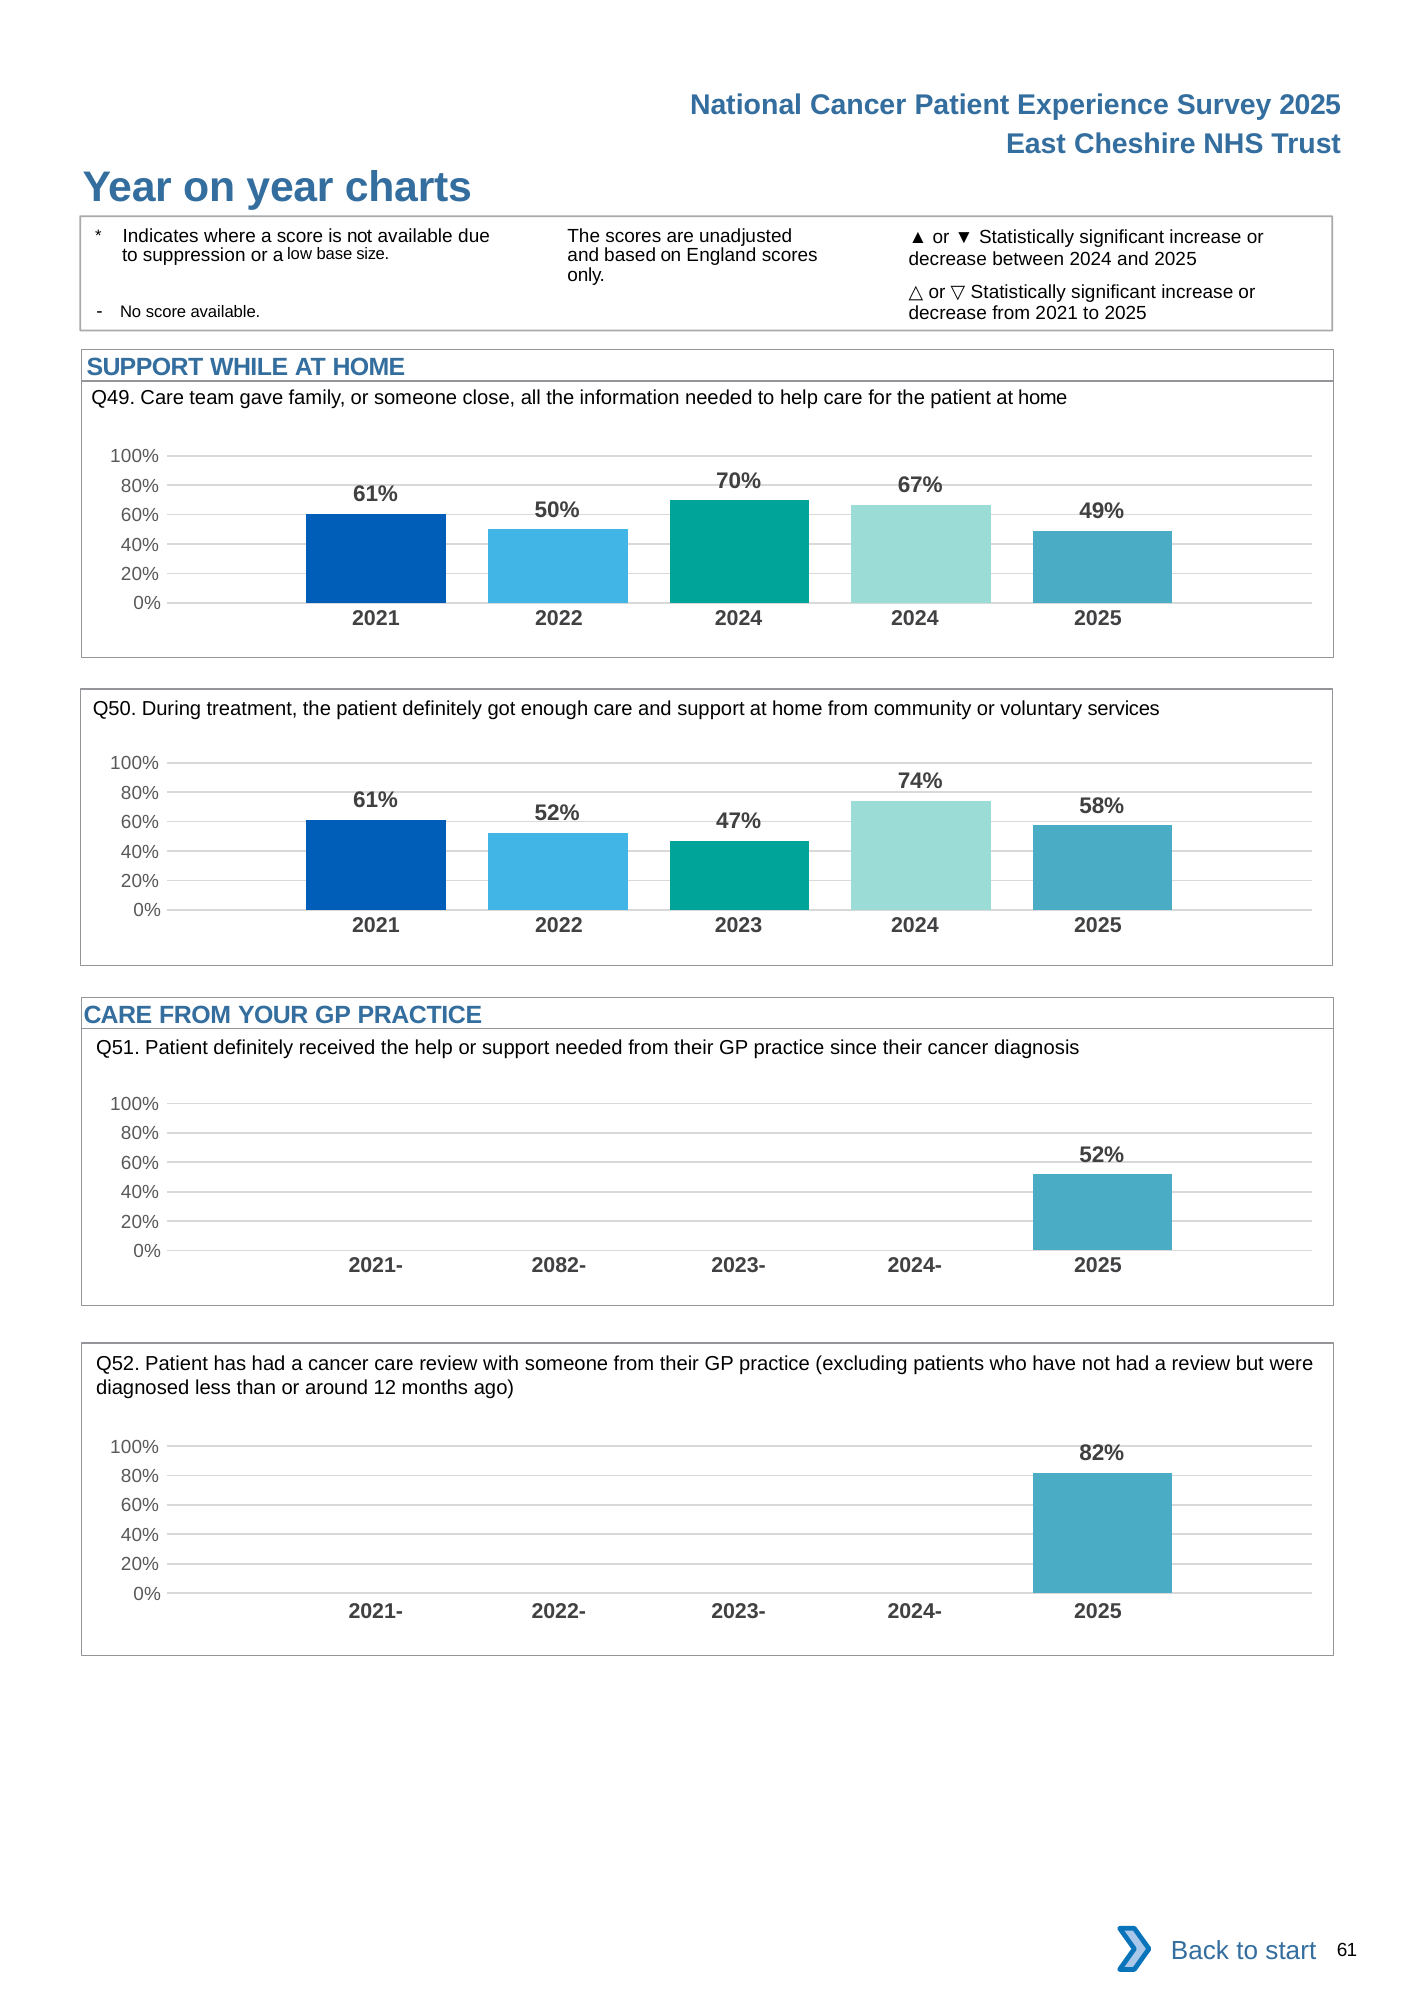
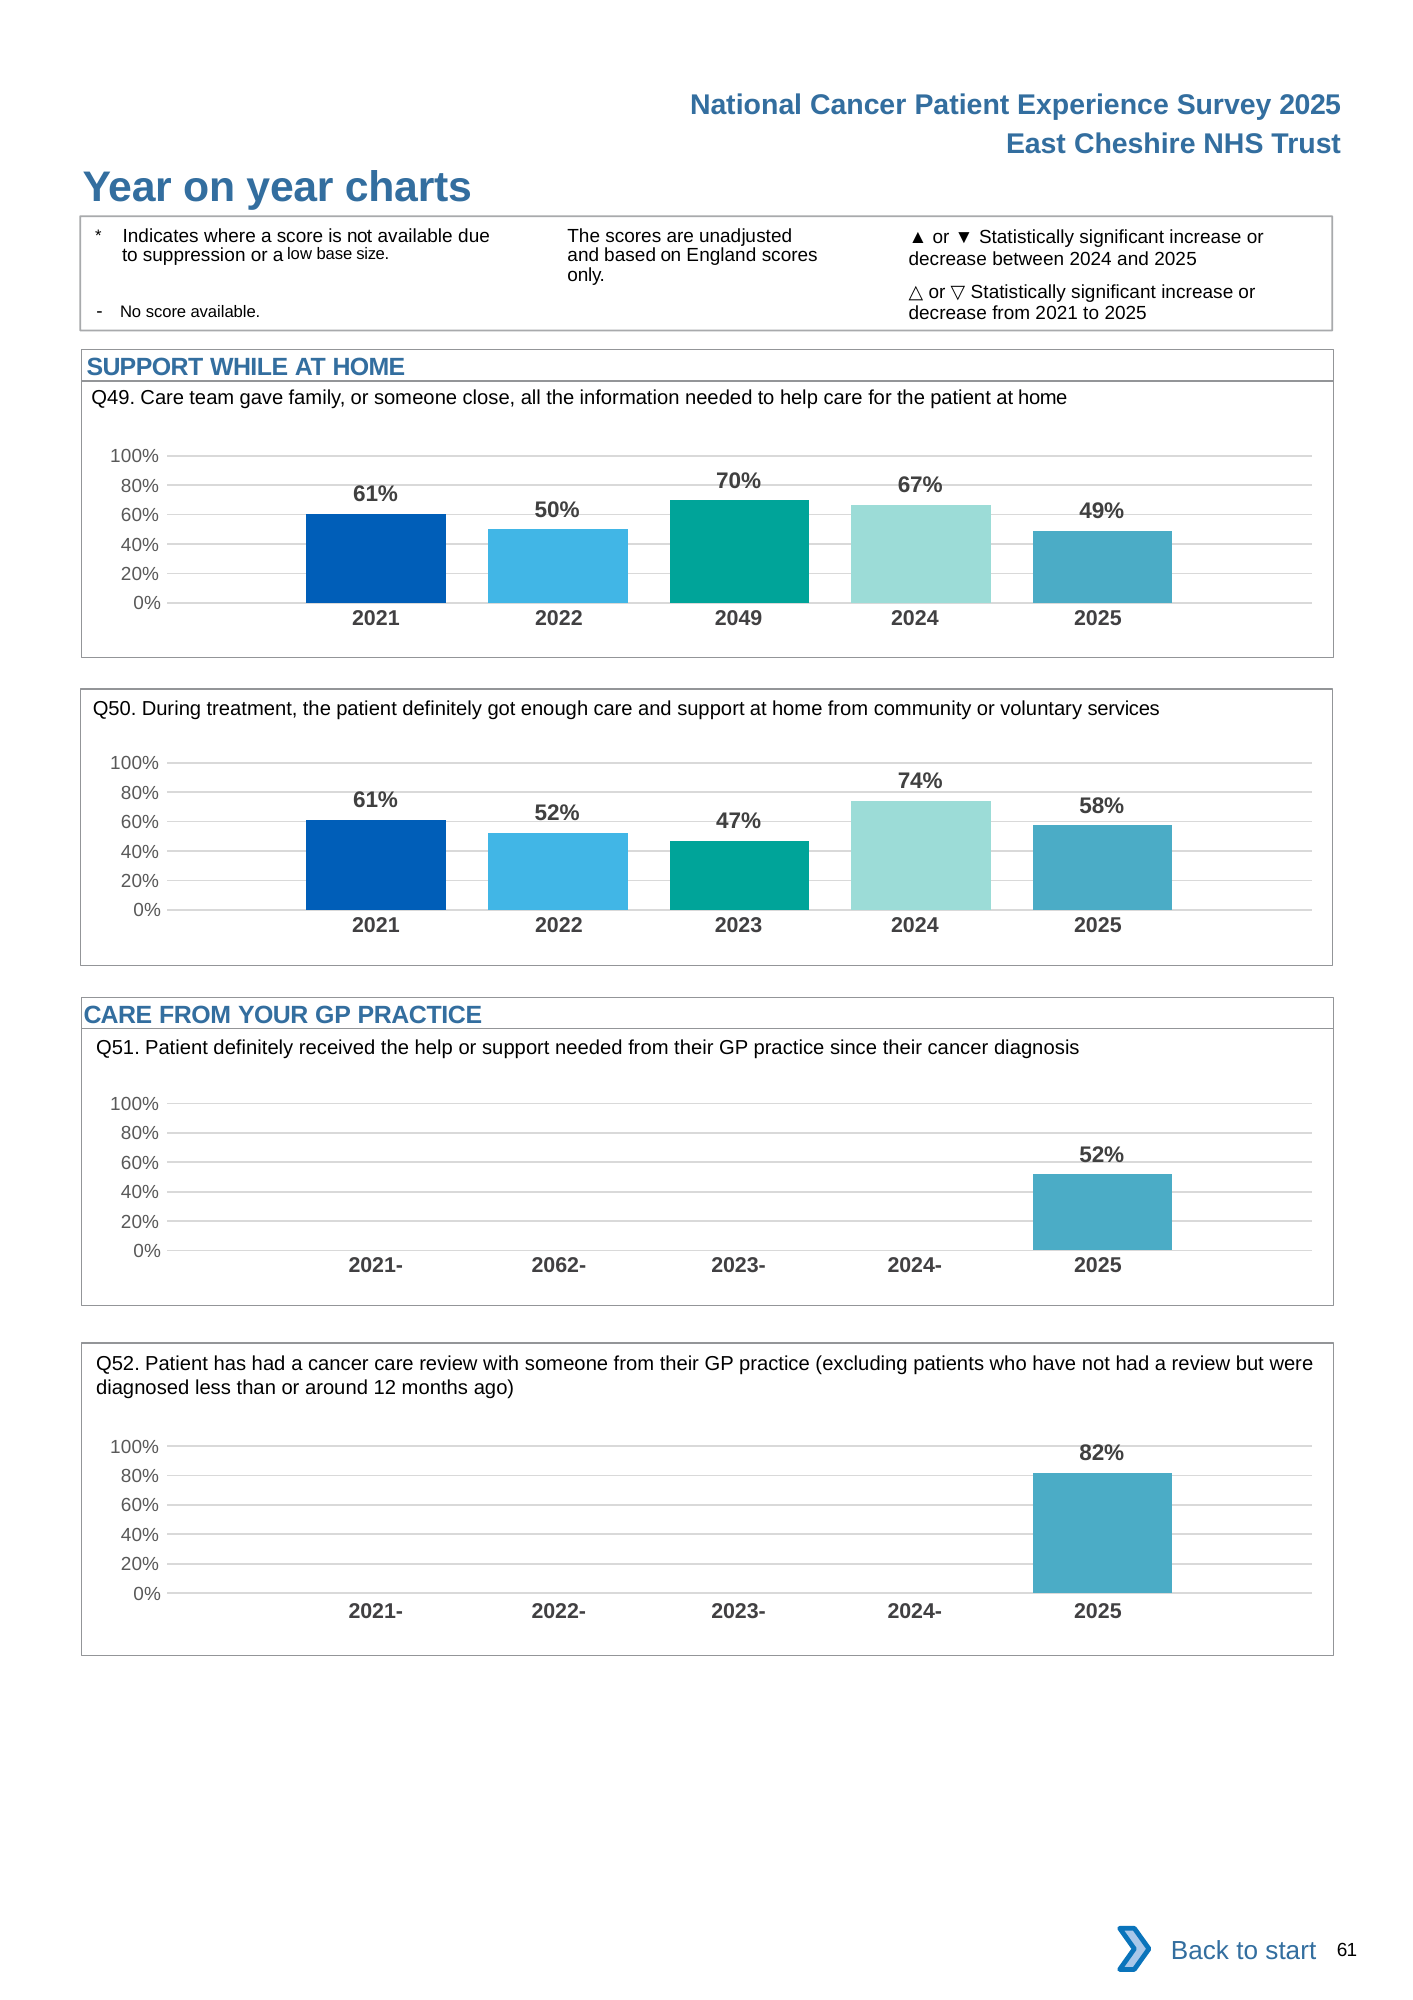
2022 2024: 2024 -> 2049 (739, 618)
2082-: 2082- -> 2062- (559, 1265)
